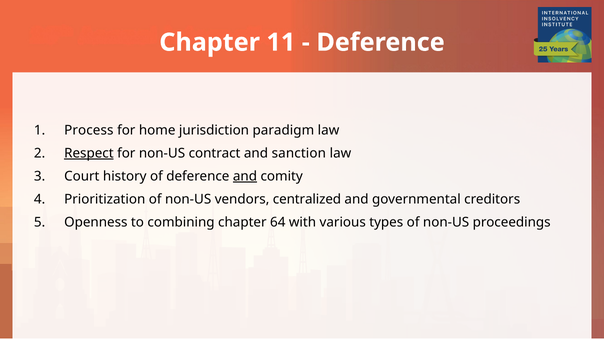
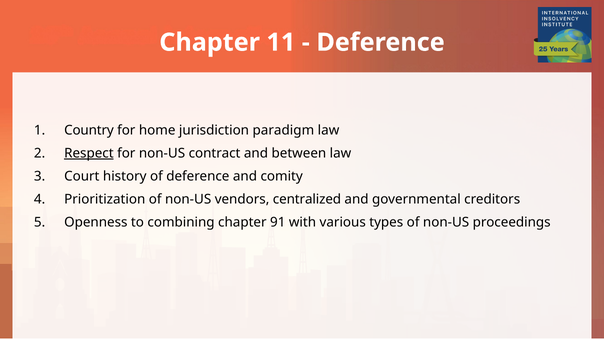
Process: Process -> Country (89, 130)
sanction: sanction -> between (299, 153)
and underline: present -> none (245, 176)
64: 64 -> 91 (278, 222)
